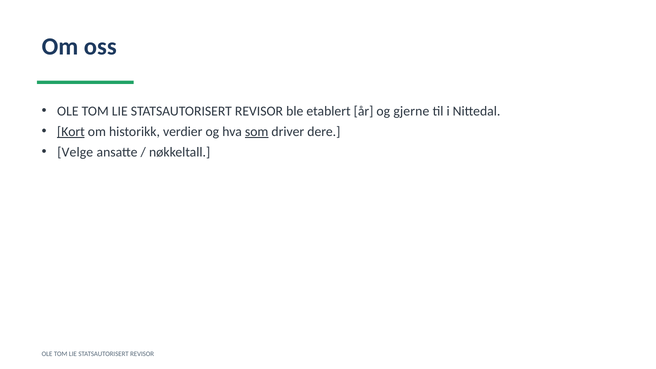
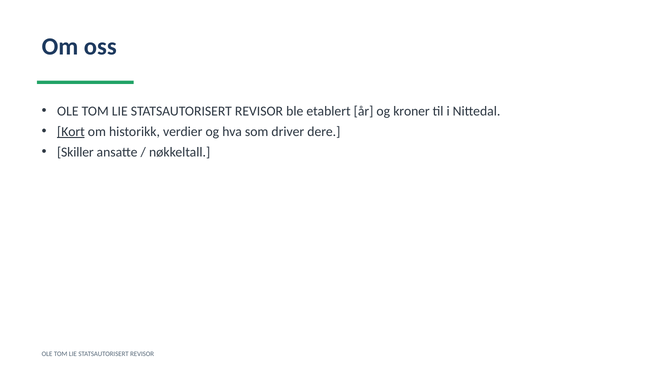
gjerne: gjerne -> kroner (411, 111)
som underline: present -> none (257, 132)
Velge: Velge -> Skiller (75, 152)
